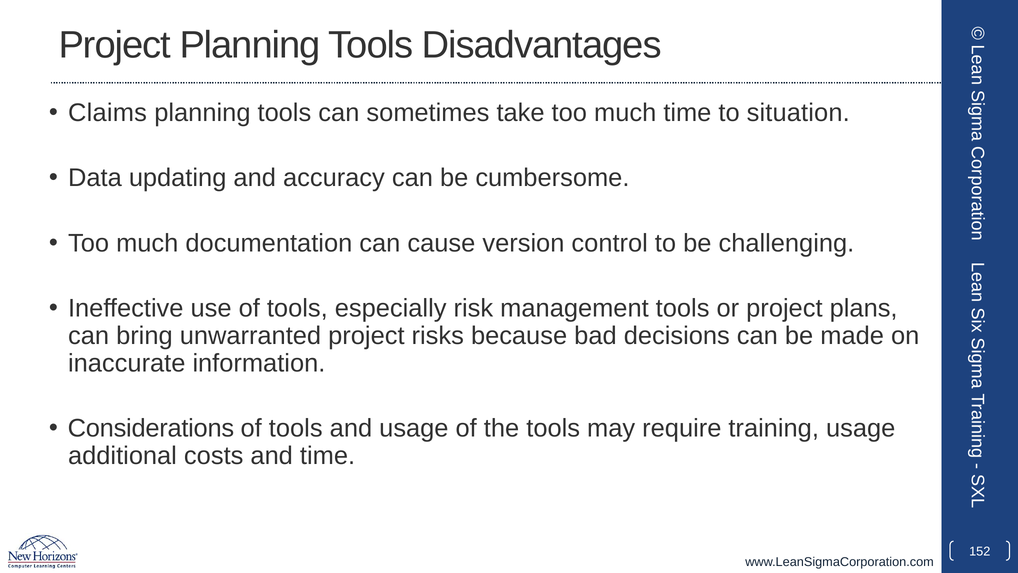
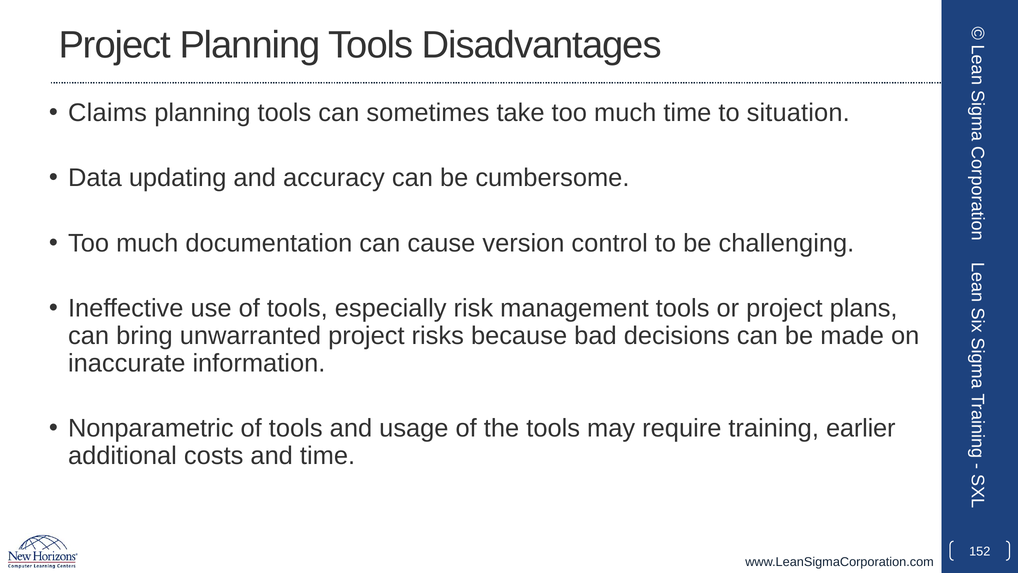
Considerations: Considerations -> Nonparametric (151, 428)
training usage: usage -> earlier (861, 428)
